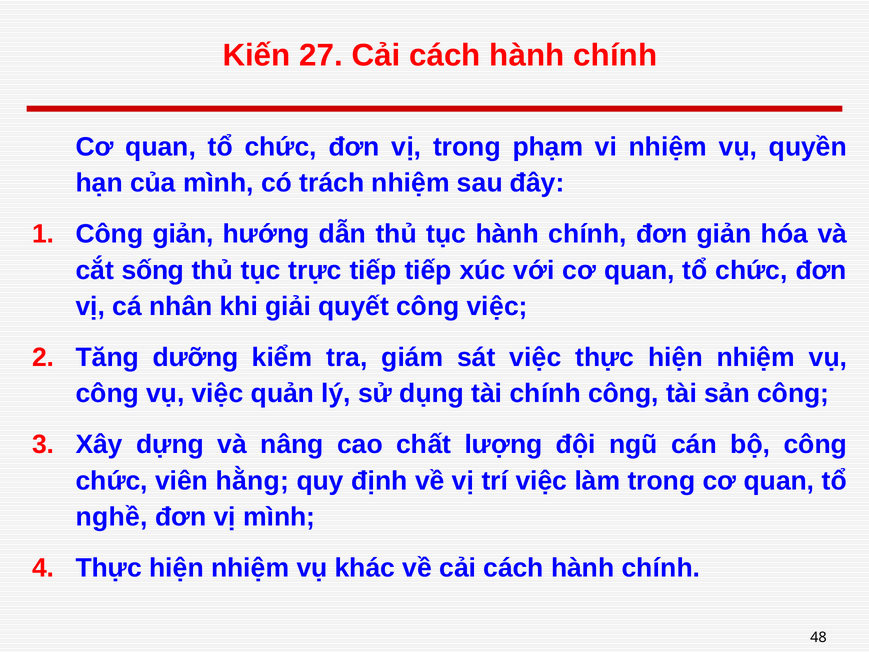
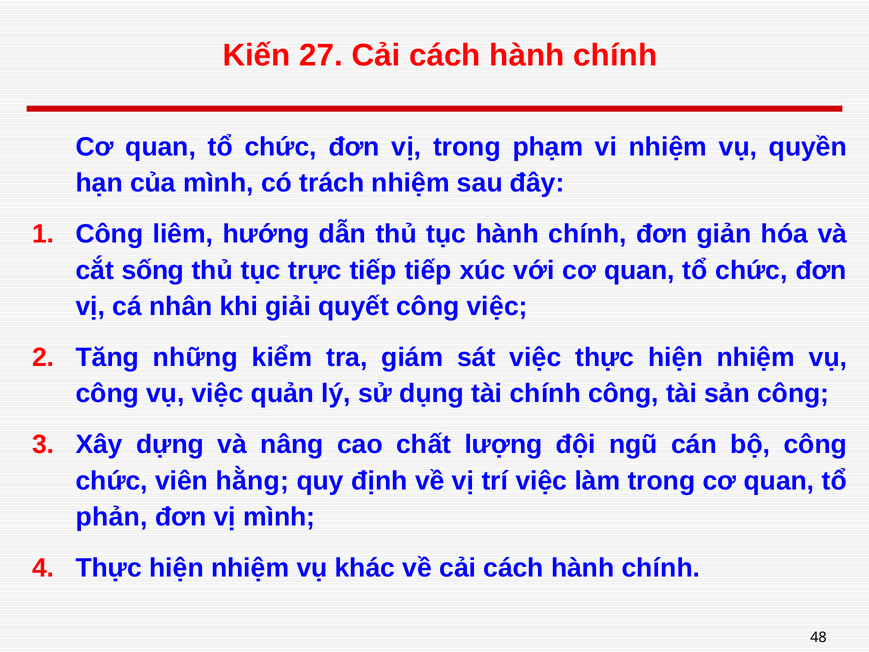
Công giản: giản -> liêm (183, 234)
dưỡng: dưỡng -> những (195, 357)
nghề: nghề -> phản (112, 517)
